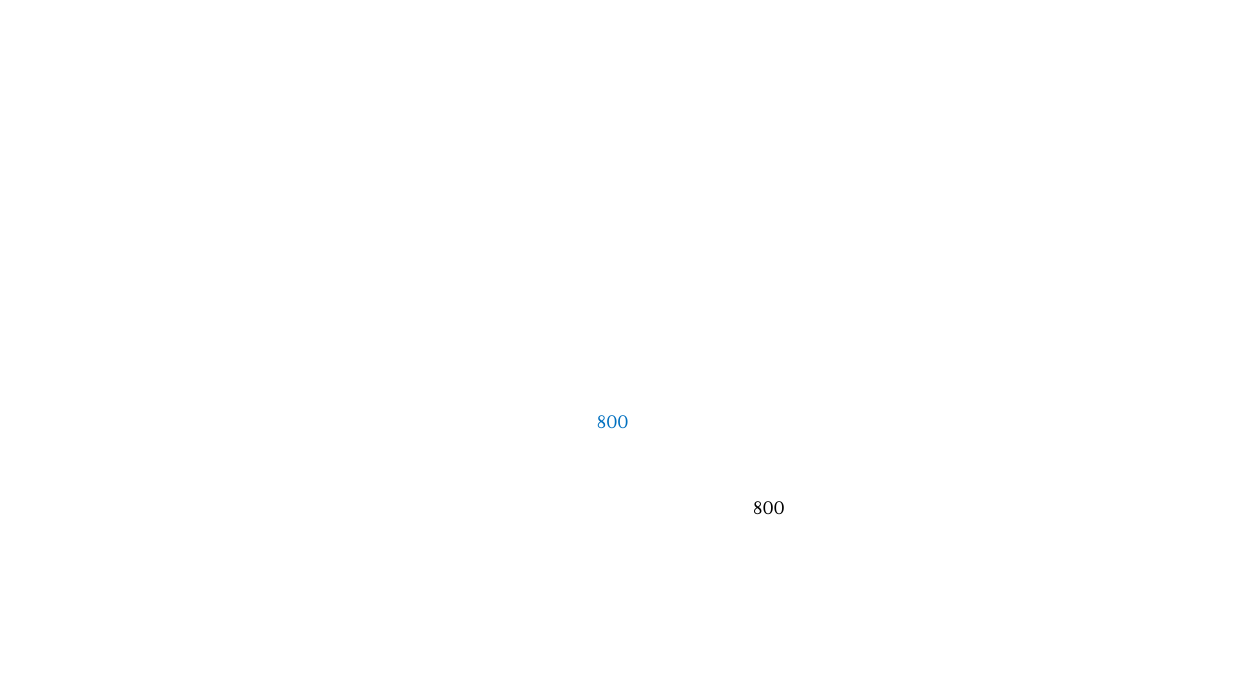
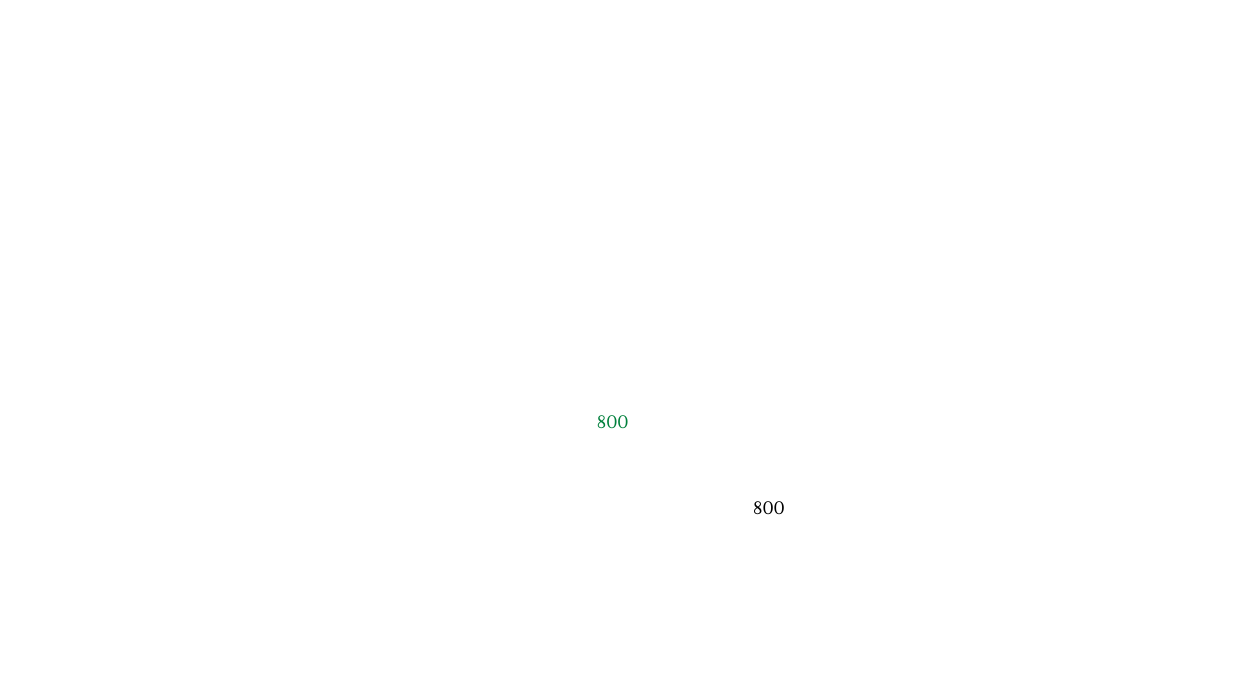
800 colour: blue -> green (613, 422)
